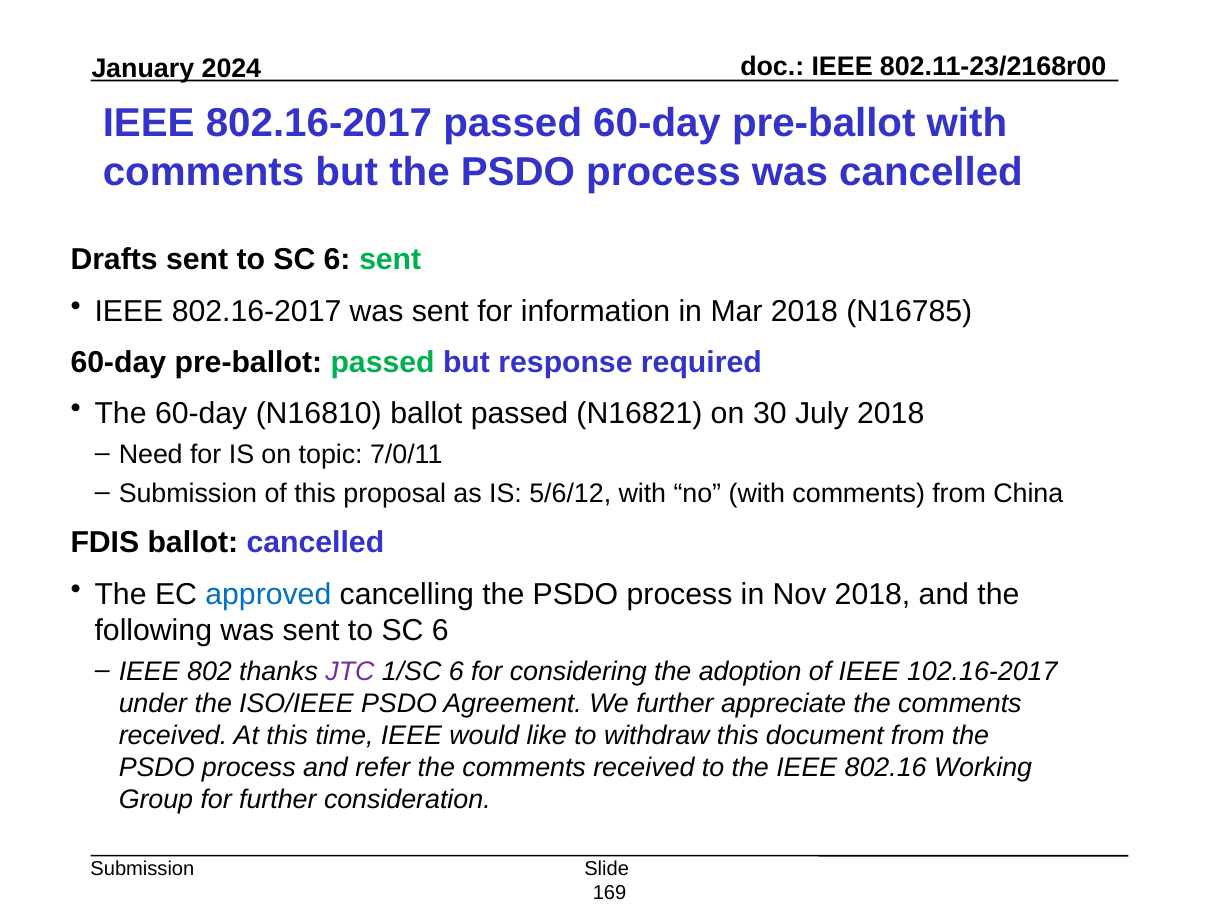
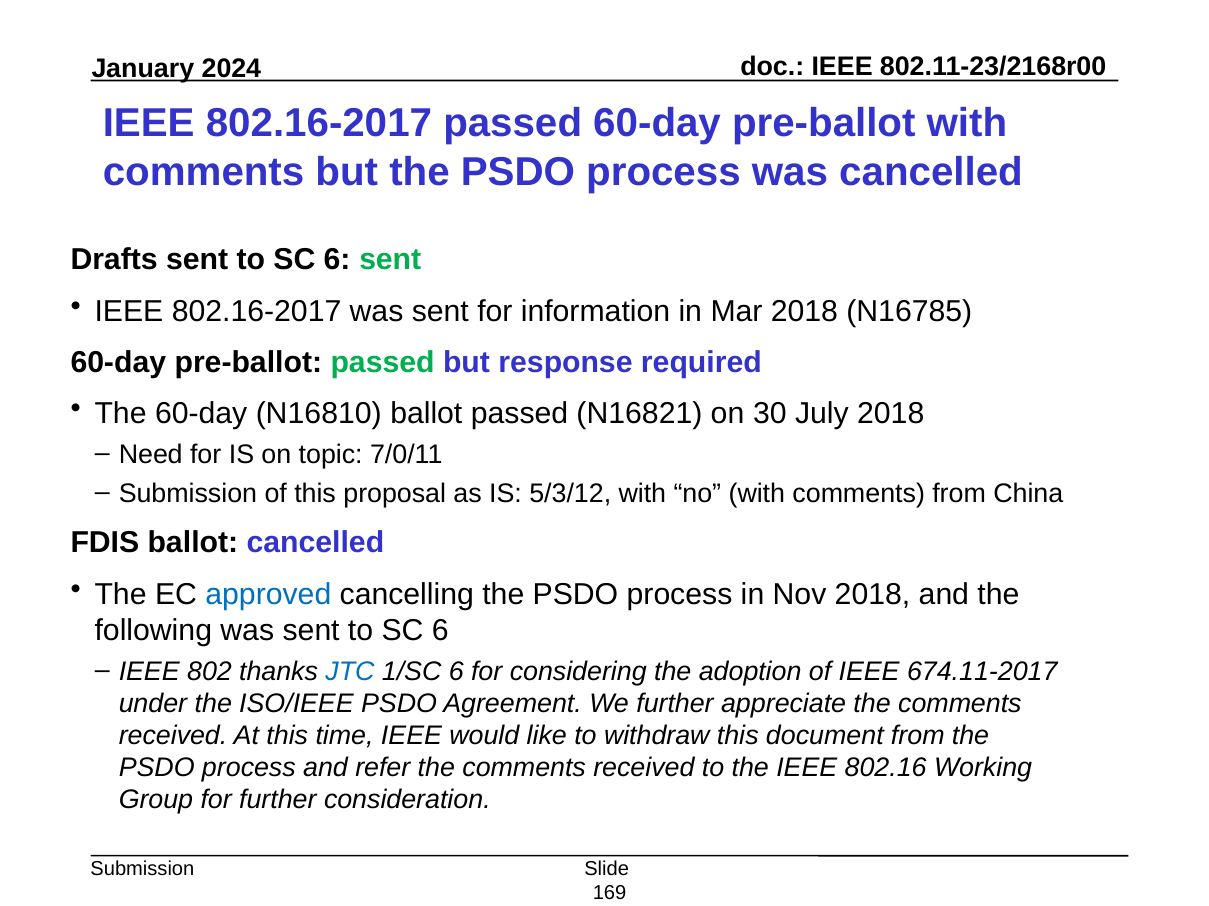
5/6/12: 5/6/12 -> 5/3/12 (570, 494)
JTC colour: purple -> blue (350, 672)
102.16-2017: 102.16-2017 -> 674.11-2017 (982, 672)
